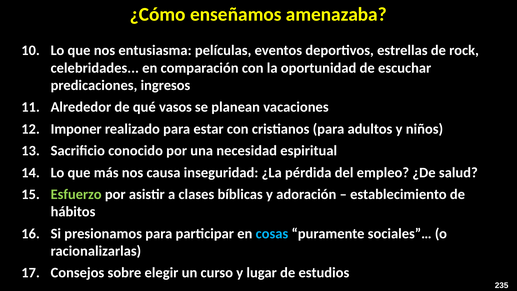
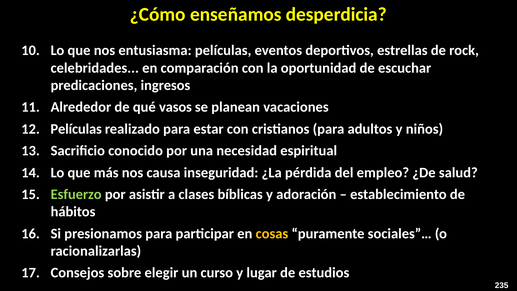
amenazaba: amenazaba -> desperdicia (336, 14)
Imponer: Imponer -> Películas (76, 129)
cosas colour: light blue -> yellow (272, 233)
